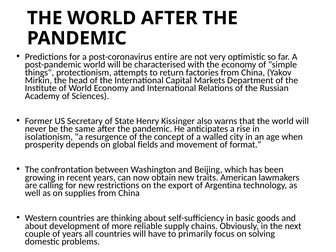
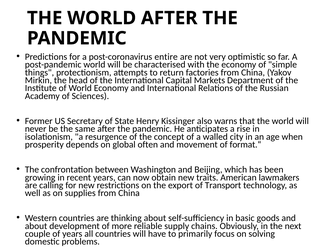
fields: fields -> often (148, 145)
Argentina: Argentina -> Transport (223, 185)
